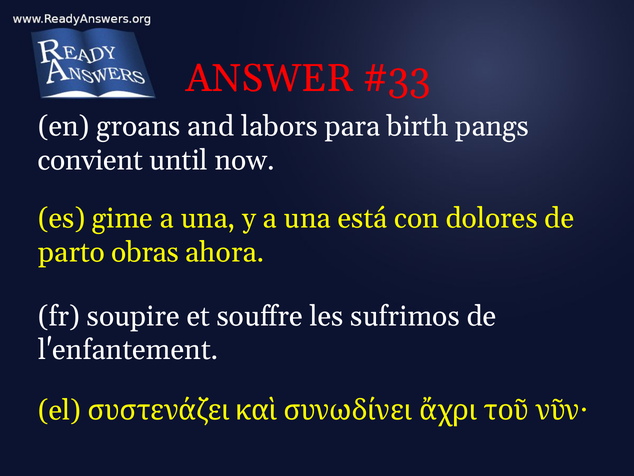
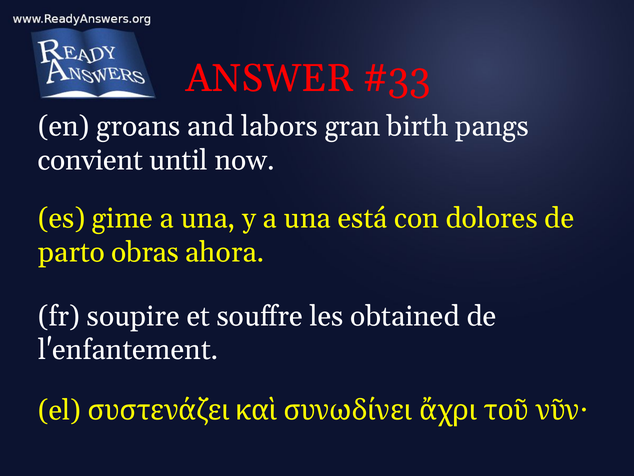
para: para -> gran (353, 126)
sufrimos: sufrimos -> obtained (405, 316)
